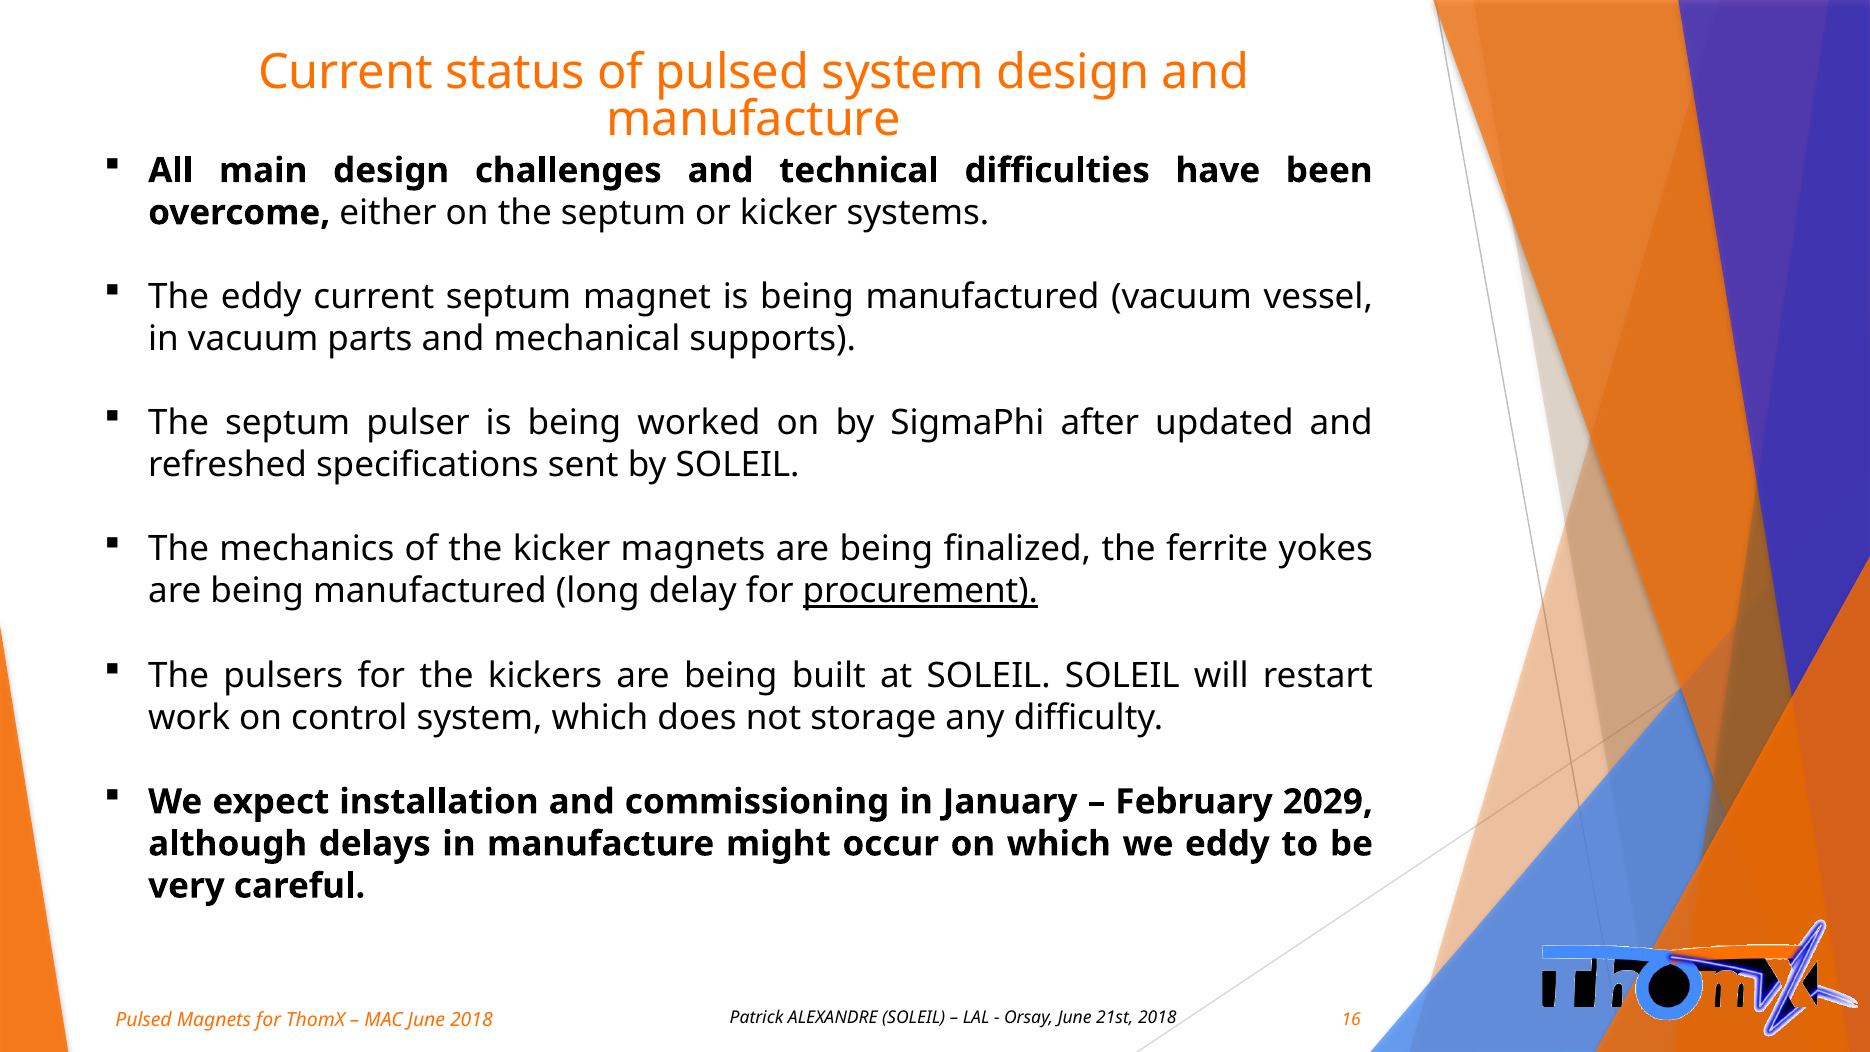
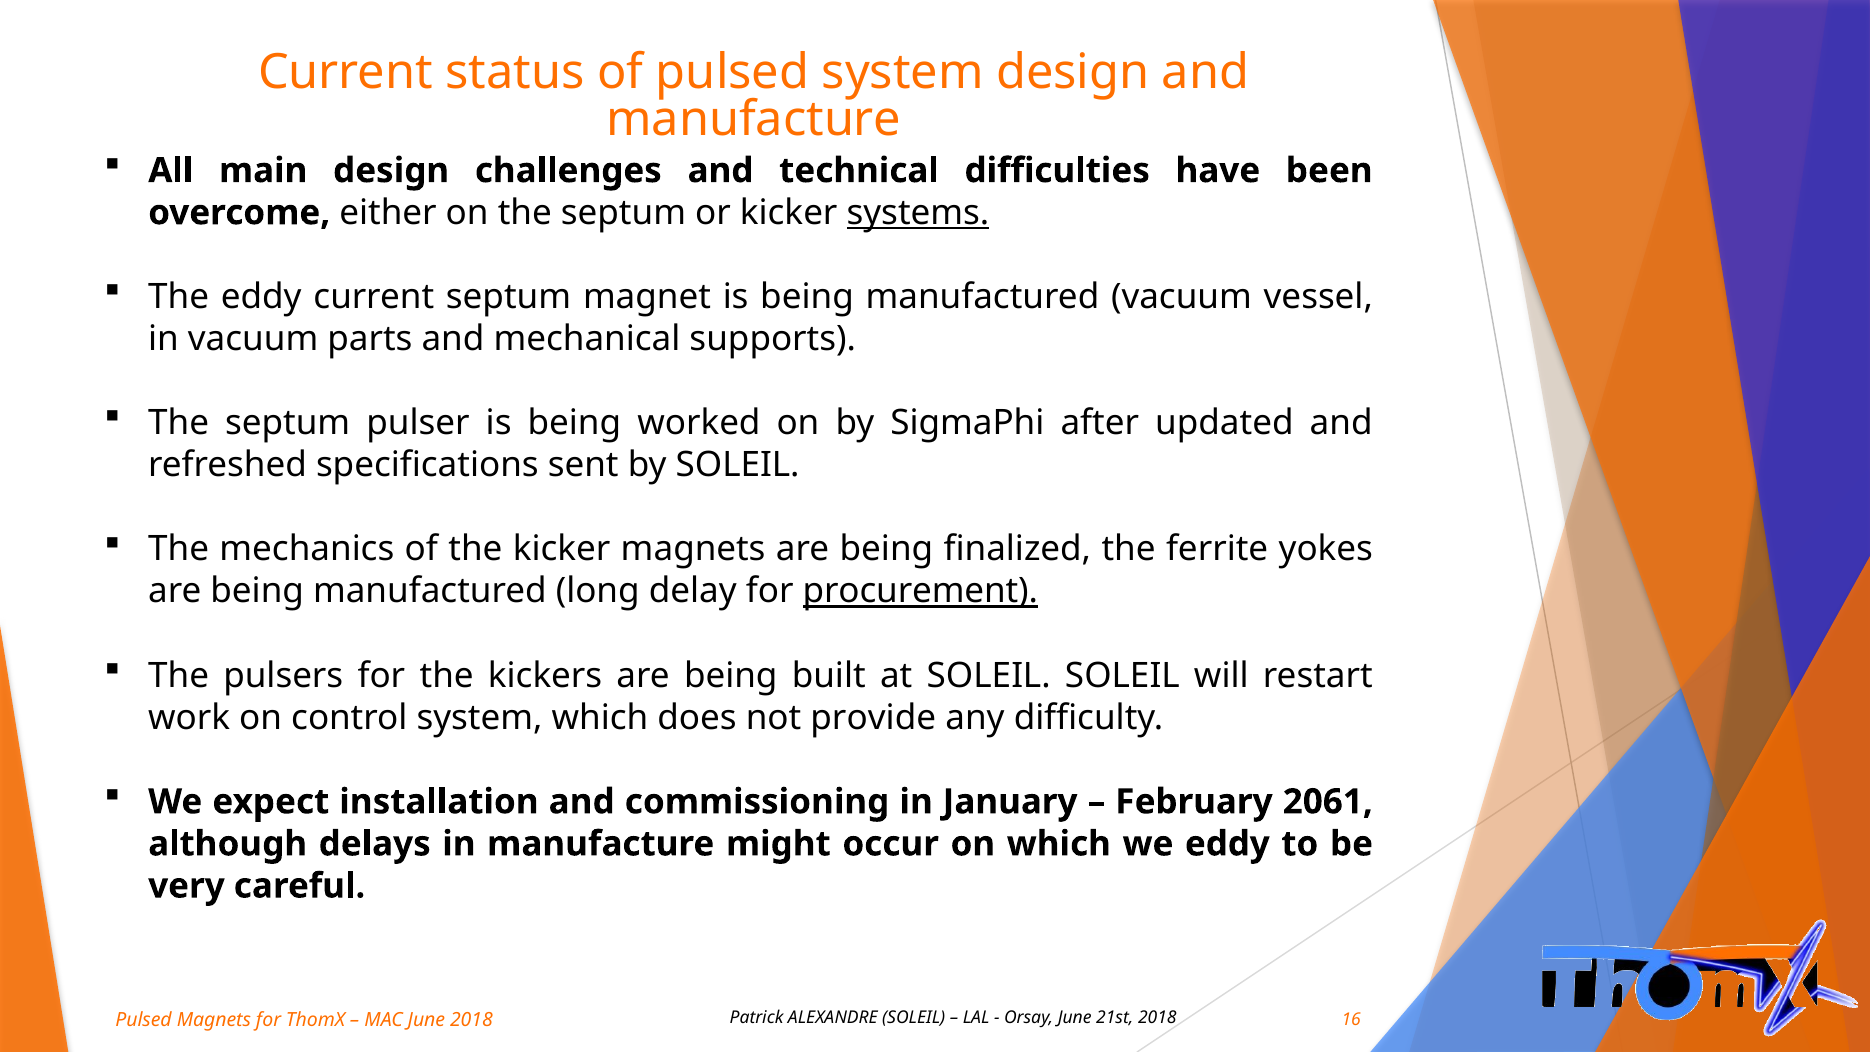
systems underline: none -> present (918, 213)
storage: storage -> provide (873, 718)
2029: 2029 -> 2061 (1328, 802)
